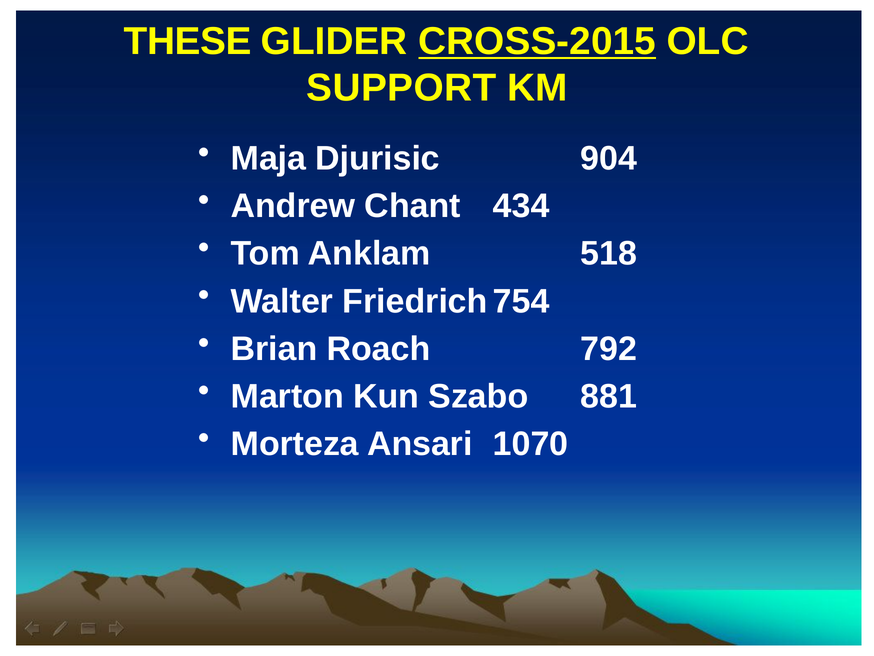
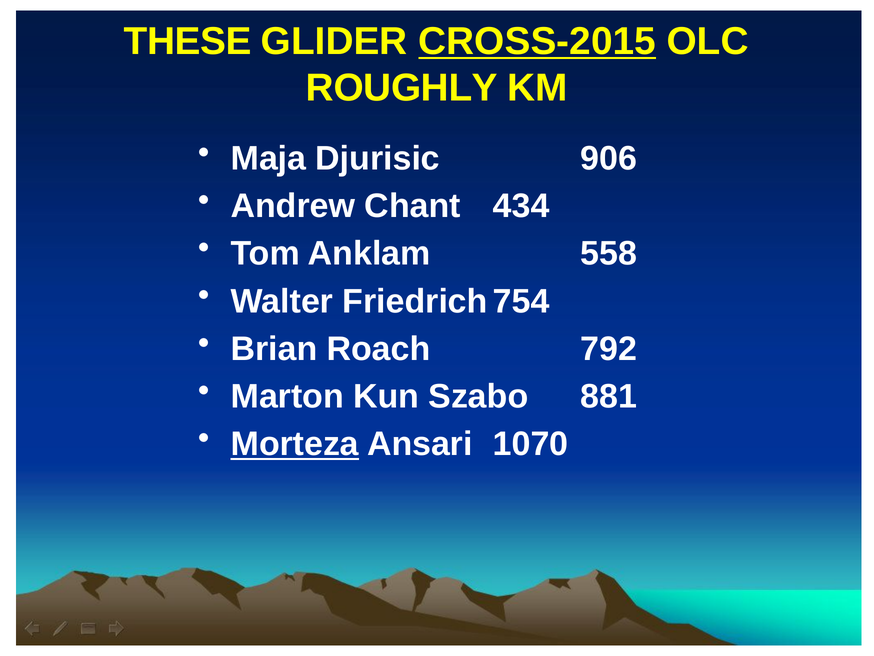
SUPPORT: SUPPORT -> ROUGHLY (402, 88)
904: 904 -> 906 (609, 158)
518: 518 -> 558 (609, 253)
Morteza underline: none -> present (295, 444)
